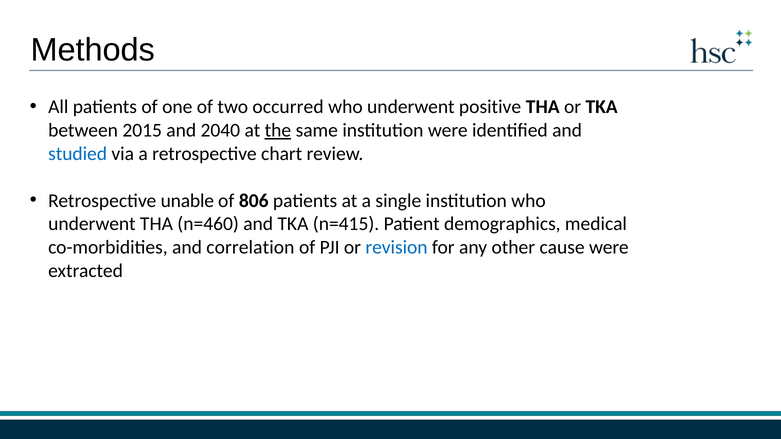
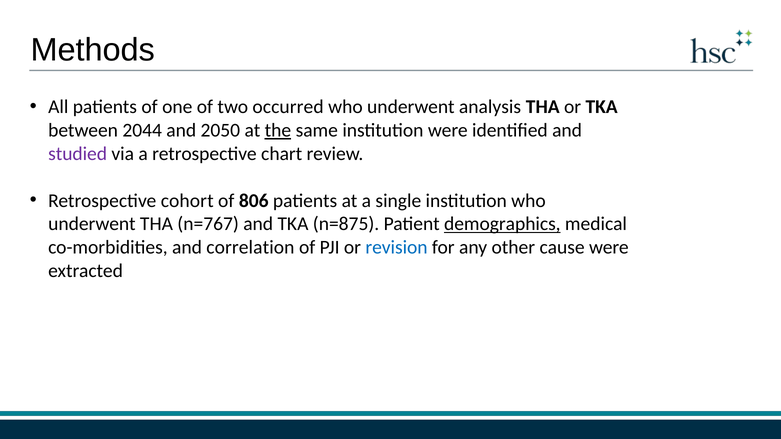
positive: positive -> analysis (490, 107)
2015: 2015 -> 2044 (142, 130)
2040: 2040 -> 2050 (220, 130)
studied colour: blue -> purple (78, 154)
unable: unable -> cohort (187, 201)
n=460: n=460 -> n=767 (208, 224)
n=415: n=415 -> n=875 (346, 224)
demographics underline: none -> present (502, 224)
